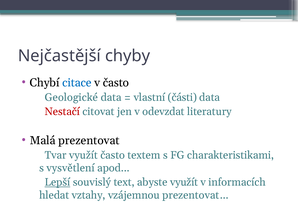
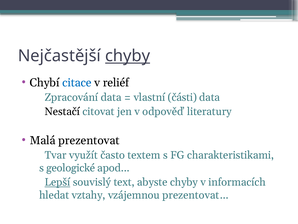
chyby underline: none -> present (128, 56)
v často: často -> reliéf (116, 83)
Geologické: Geologické -> Zpracování (71, 97)
Nestačí colour: red -> black (62, 111)
odevzdat: odevzdat -> odpověď (163, 111)
vysvětlení: vysvětlení -> geologické (71, 168)
abyste využít: využít -> chyby (184, 182)
